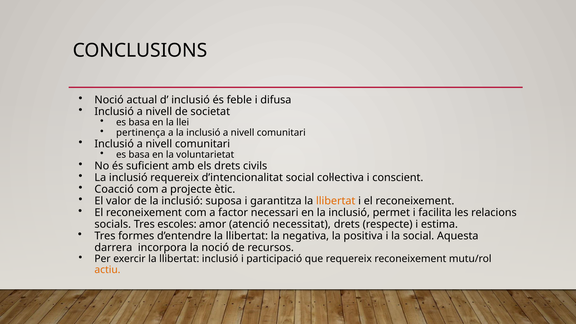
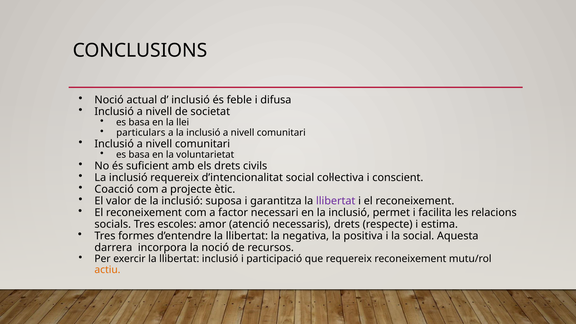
pertinença: pertinença -> particulars (141, 133)
llibertat colour: orange -> purple (336, 201)
necessitat: necessitat -> necessaris (302, 224)
